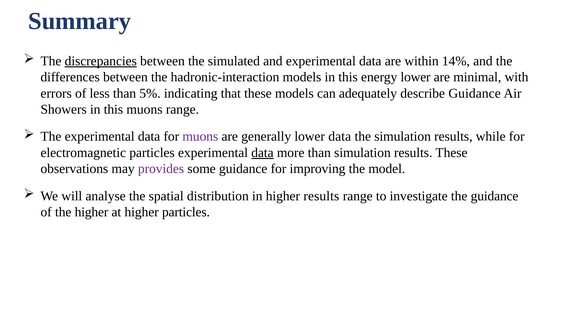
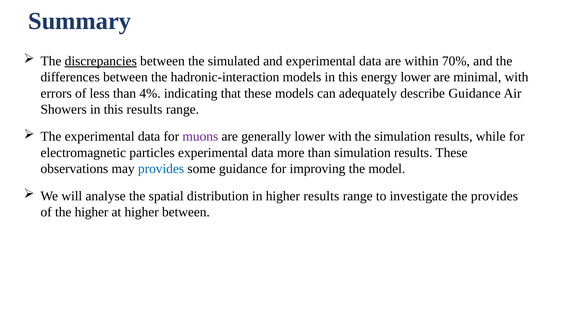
14%: 14% -> 70% (456, 61)
5%: 5% -> 4% (150, 93)
this muons: muons -> results (144, 109)
lower data: data -> with (340, 136)
data underline: present -> none (262, 153)
provides colour: purple -> blue (161, 169)
the guidance: guidance -> provides (494, 196)
higher particles: particles -> between (186, 212)
